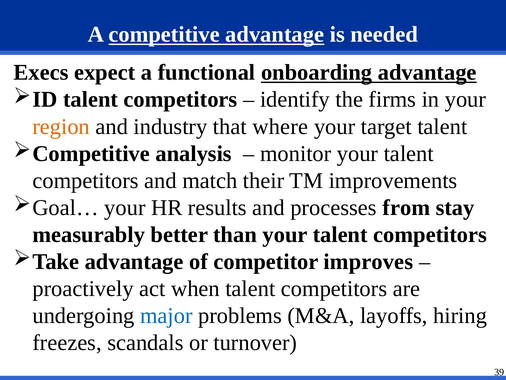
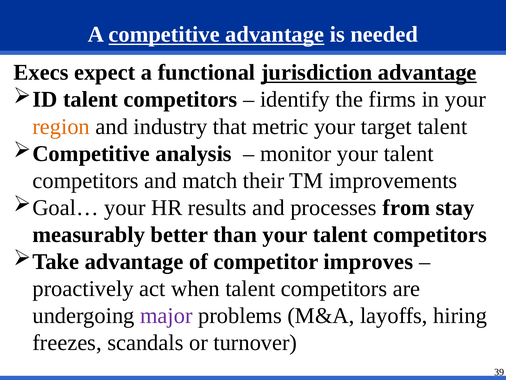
onboarding: onboarding -> jurisdiction (317, 72)
where: where -> metric (280, 126)
major colour: blue -> purple (166, 315)
